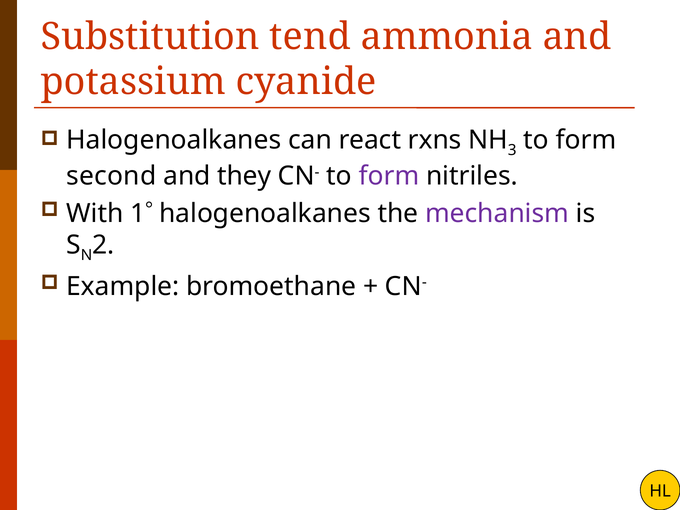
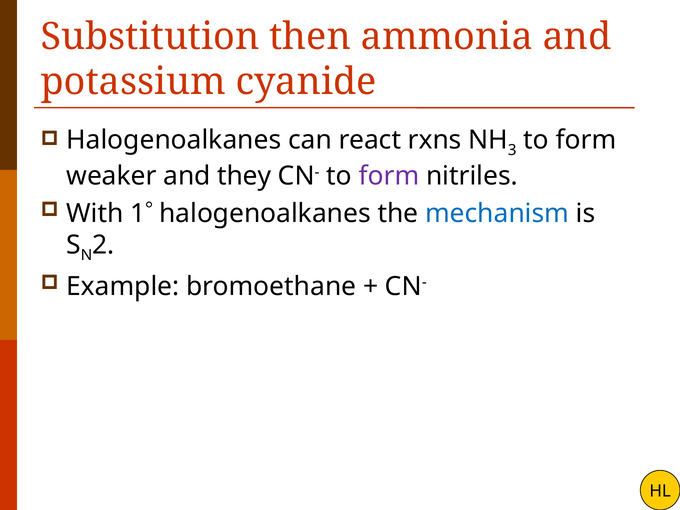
tend: tend -> then (310, 37)
second: second -> weaker (111, 176)
mechanism colour: purple -> blue (497, 213)
